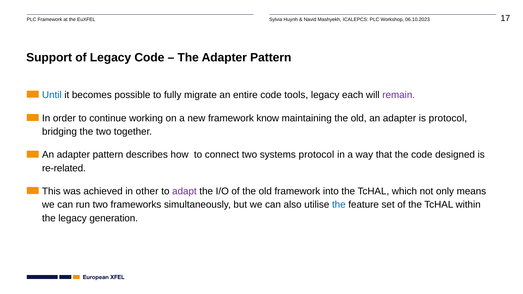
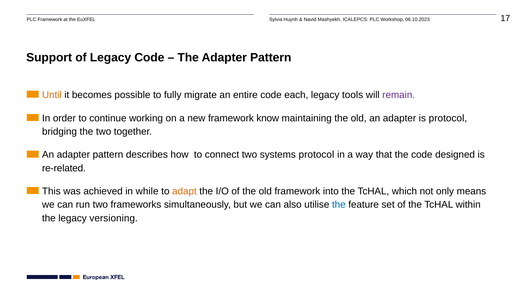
Until colour: blue -> orange (52, 95)
tools: tools -> each (296, 95)
each: each -> tools (353, 95)
other: other -> while (147, 191)
adapt colour: purple -> orange (184, 191)
generation: generation -> versioning (114, 218)
